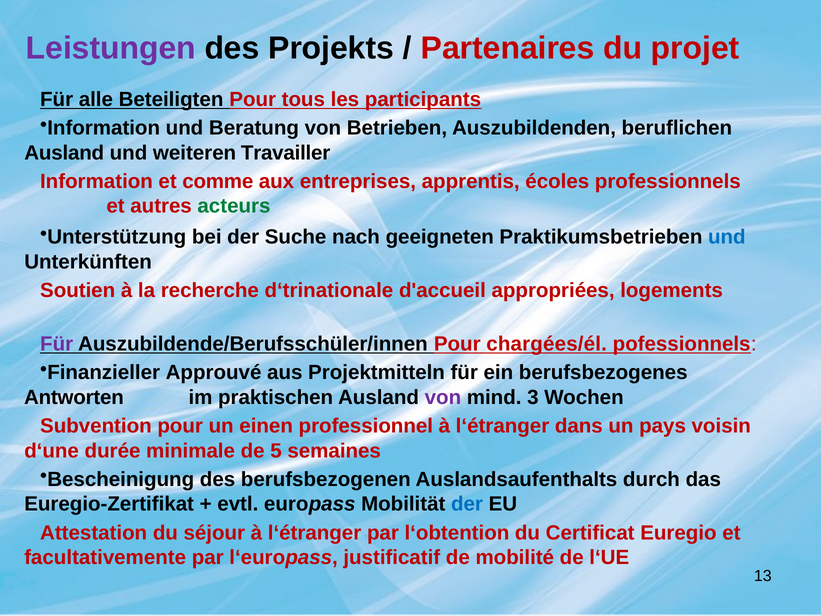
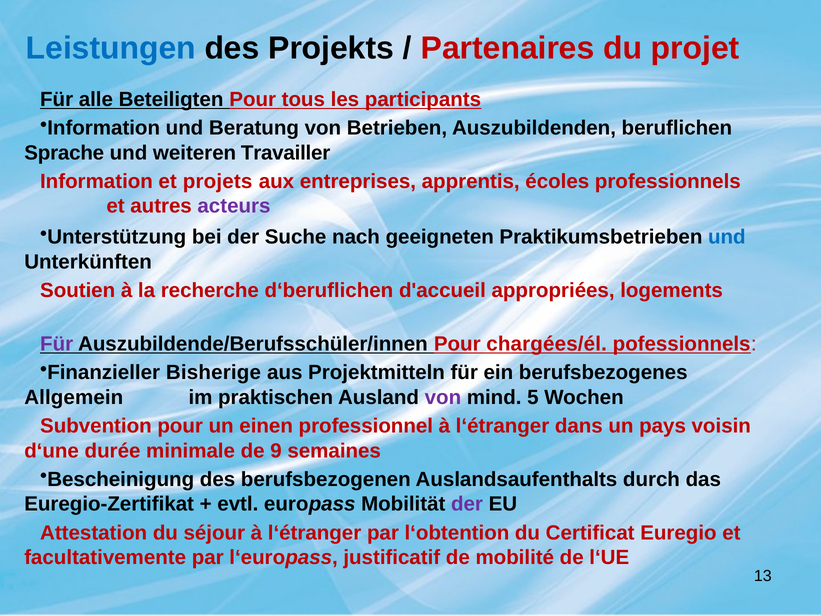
Leistungen colour: purple -> blue (111, 48)
Ausland: Ausland -> Sprache (64, 153)
comme: comme -> projets (218, 181)
acteurs colour: green -> purple (234, 206)
d‘trinationale: d‘trinationale -> d‘beruflichen (329, 290)
Approuvé: Approuvé -> Bisherige (213, 373)
Antworten: Antworten -> Allgemein (74, 397)
3: 3 -> 5 (533, 397)
5: 5 -> 9 (276, 451)
der colour: blue -> purple (467, 504)
